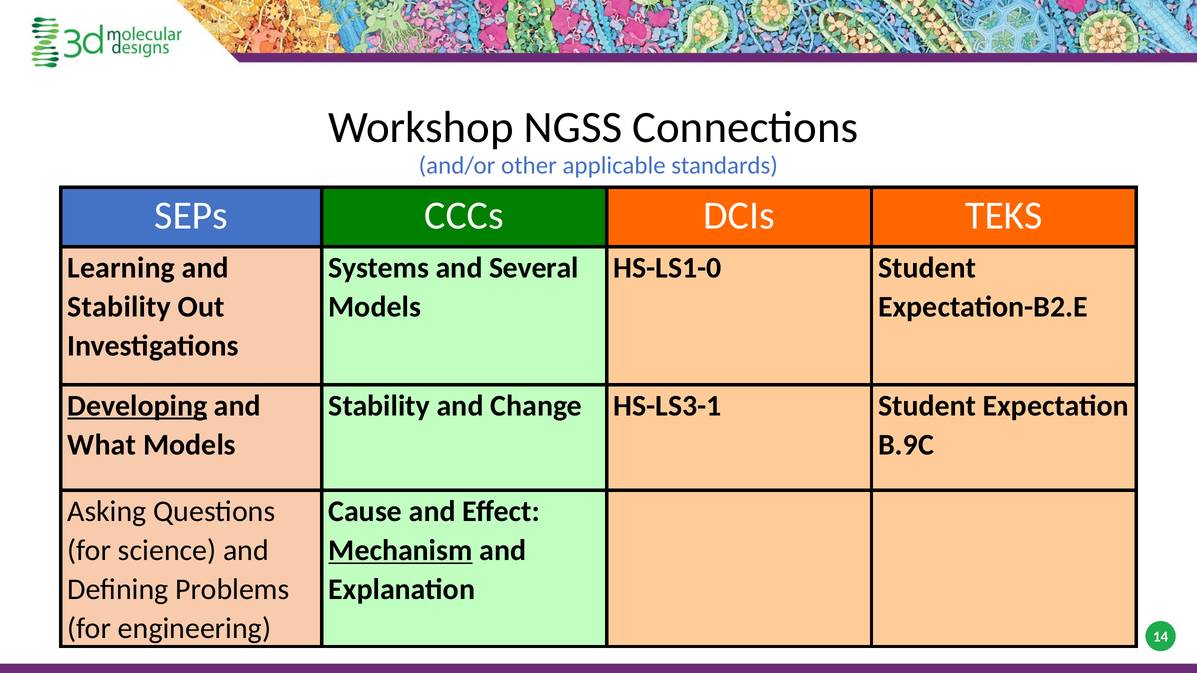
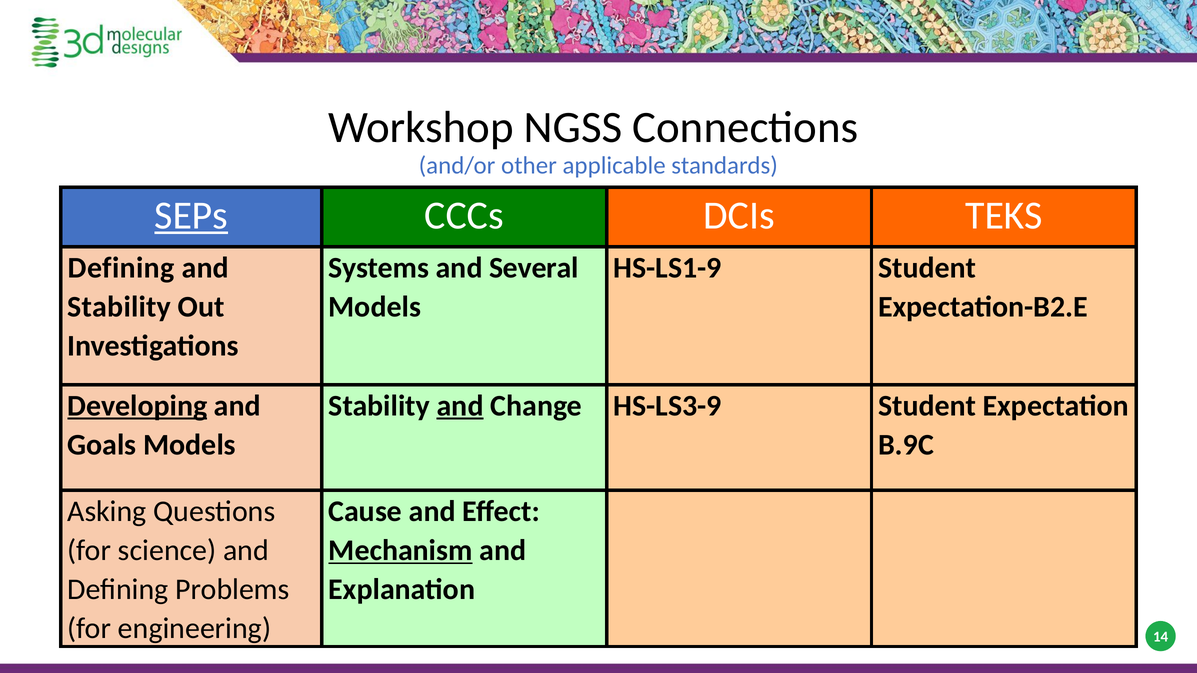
SEPs underline: none -> present (191, 216)
Learning: Learning -> Defining (121, 268)
HS-LS1-0: HS-LS1-0 -> HS-LS1-9 (668, 268)
and underline: none -> present (460, 406)
HS-LS3-1: HS-LS3-1 -> HS-LS3-9 (668, 406)
What: What -> Goals (102, 445)
